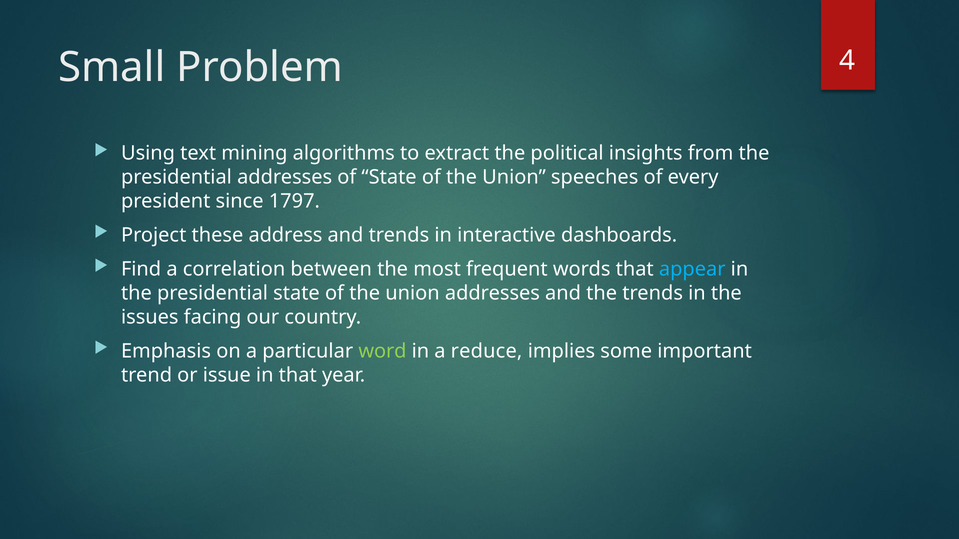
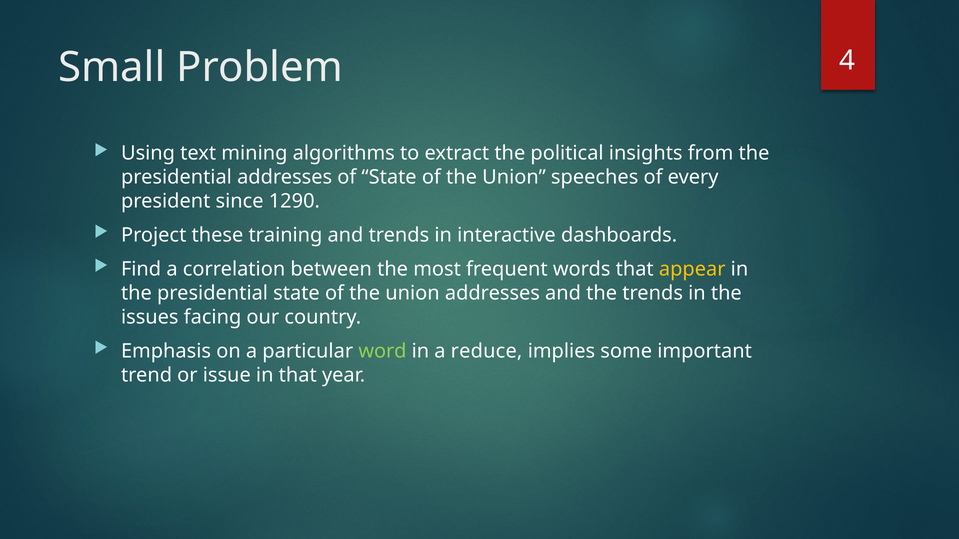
1797: 1797 -> 1290 (294, 201)
address: address -> training (285, 235)
appear colour: light blue -> yellow (692, 269)
